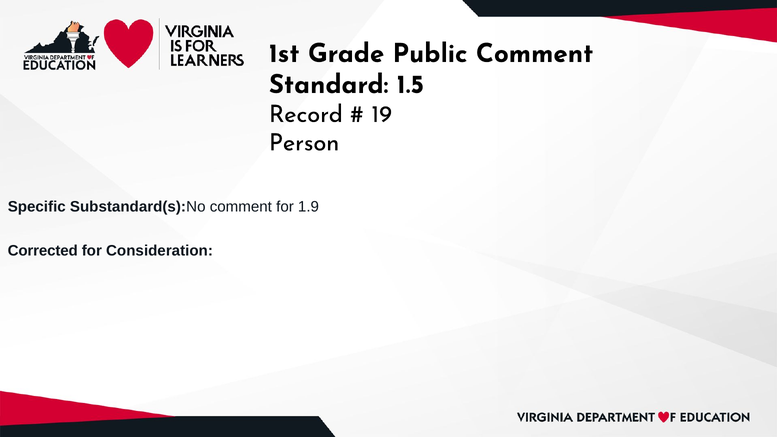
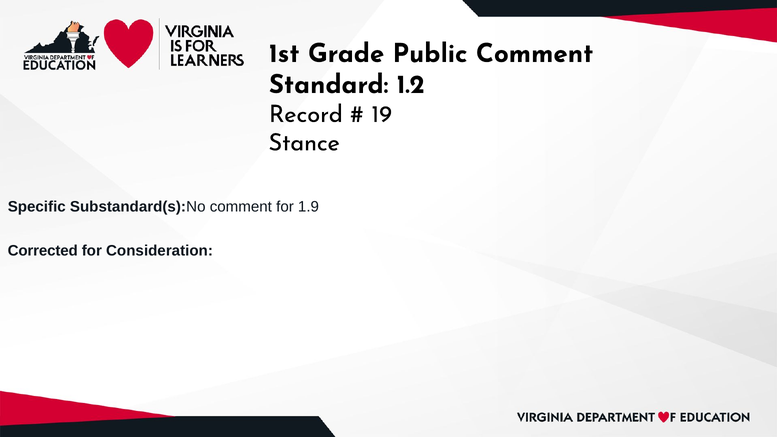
1.5: 1.5 -> 1.2 (411, 84)
Person: Person -> Stance (304, 143)
